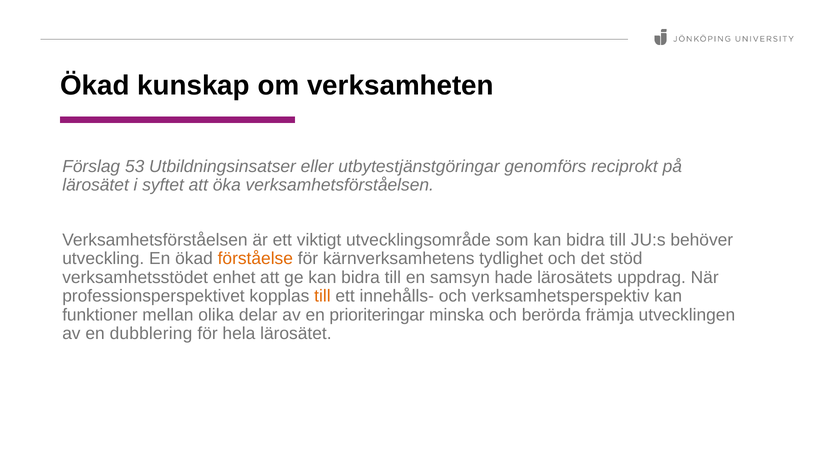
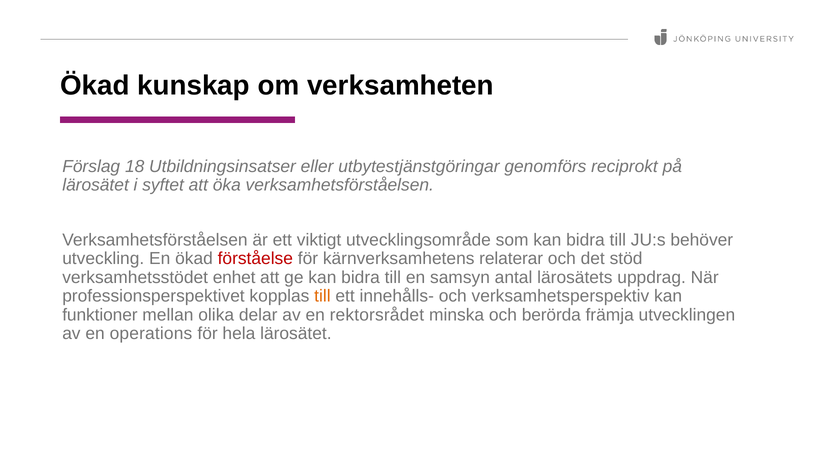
53: 53 -> 18 (135, 167)
förståelse colour: orange -> red (255, 259)
tydlighet: tydlighet -> relaterar (511, 259)
hade: hade -> antal (514, 278)
prioriteringar: prioriteringar -> rektorsrådet (377, 315)
dubblering: dubblering -> operations (151, 334)
